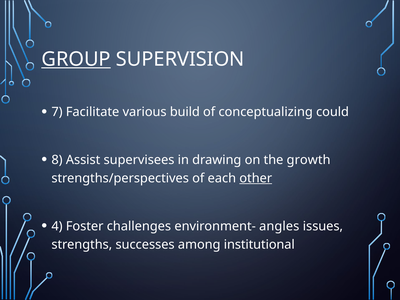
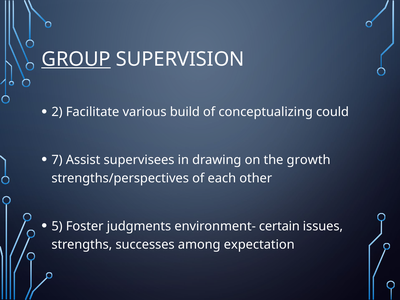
7: 7 -> 2 (57, 112)
8: 8 -> 7 (57, 160)
other underline: present -> none (256, 178)
4: 4 -> 5 (57, 226)
challenges: challenges -> judgments (139, 226)
angles: angles -> certain (279, 226)
institutional: institutional -> expectation (259, 245)
